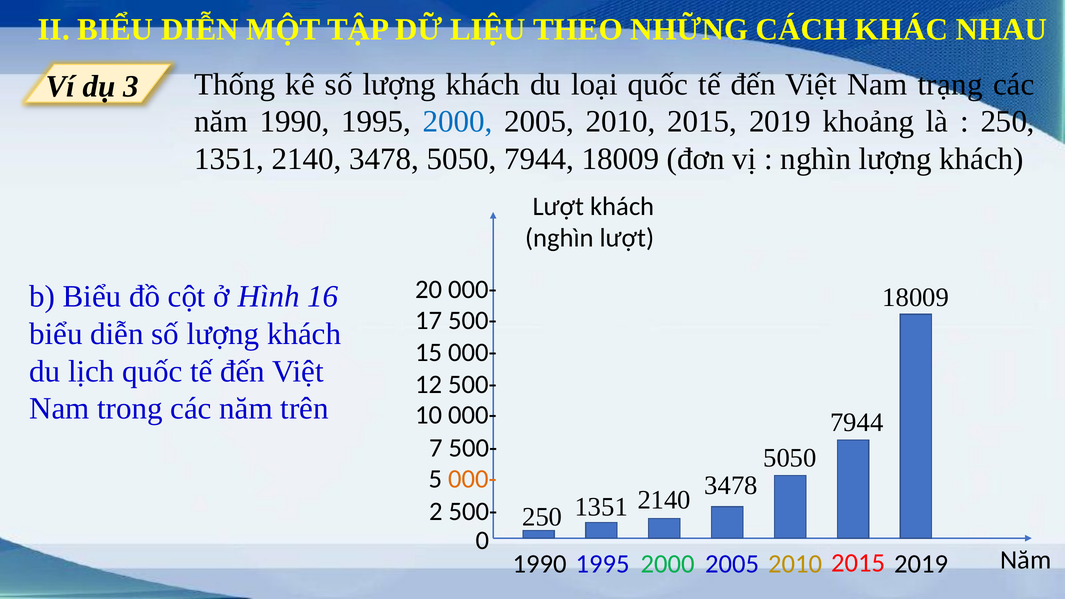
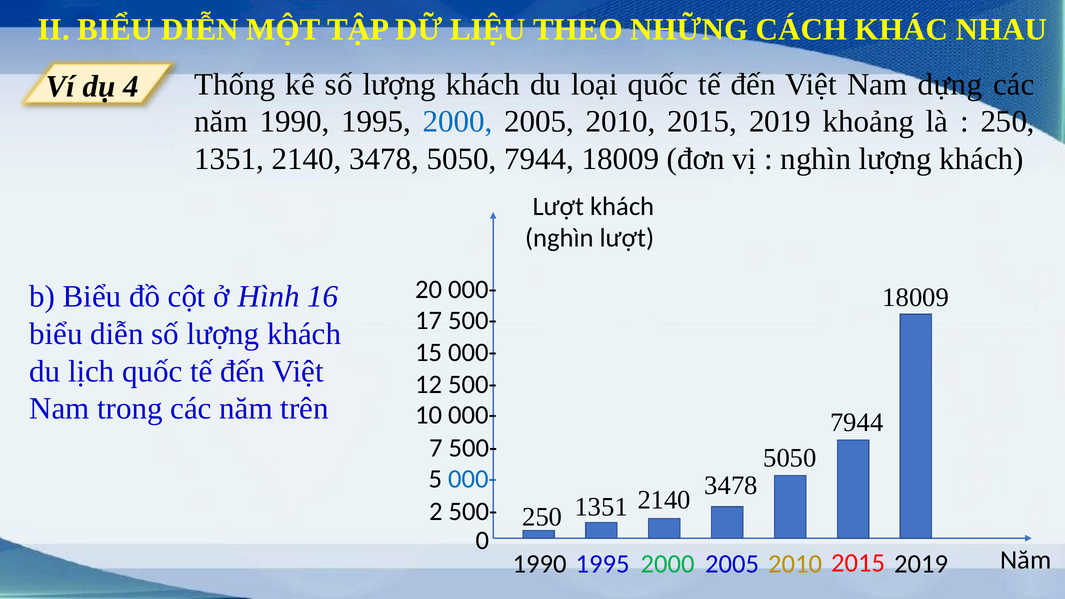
3: 3 -> 4 (131, 86)
trạng: trạng -> dựng (950, 84)
000- colour: orange -> blue (472, 479)
